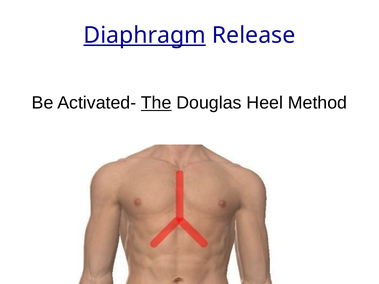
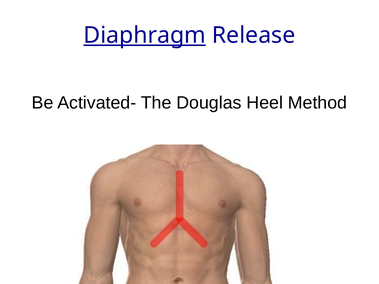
The underline: present -> none (156, 103)
